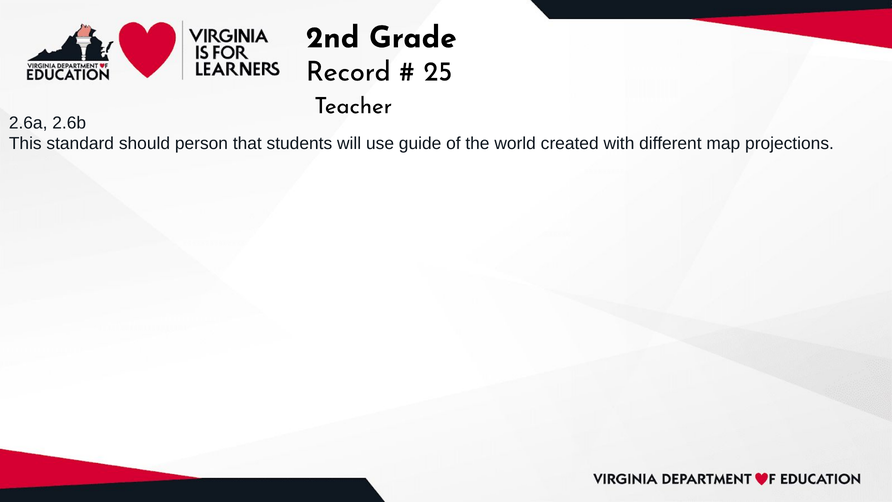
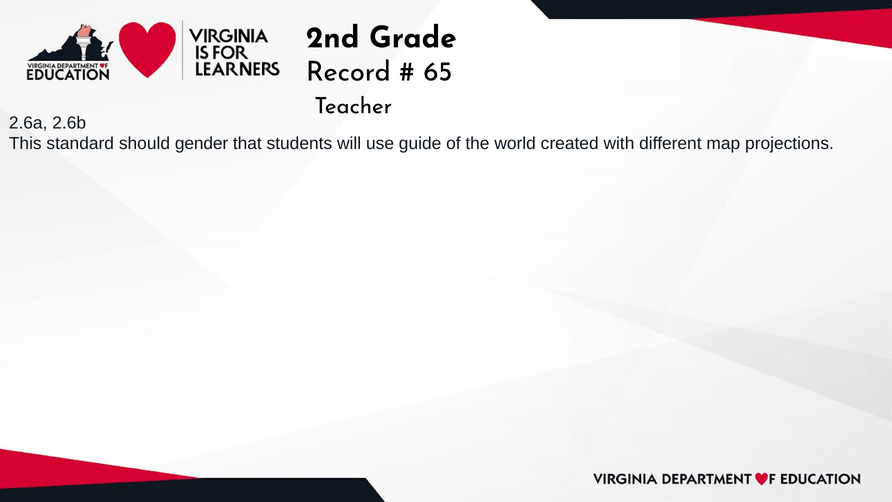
25: 25 -> 65 (438, 71)
person: person -> gender (202, 144)
